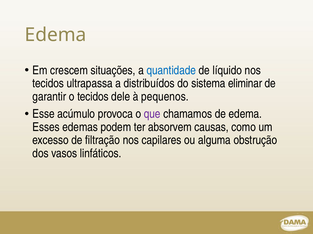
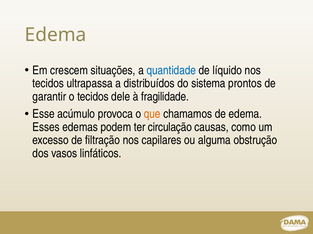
eliminar: eliminar -> prontos (245, 84)
pequenos: pequenos -> fragilidade (165, 97)
que colour: purple -> orange (152, 114)
absorvem: absorvem -> circulação (170, 128)
